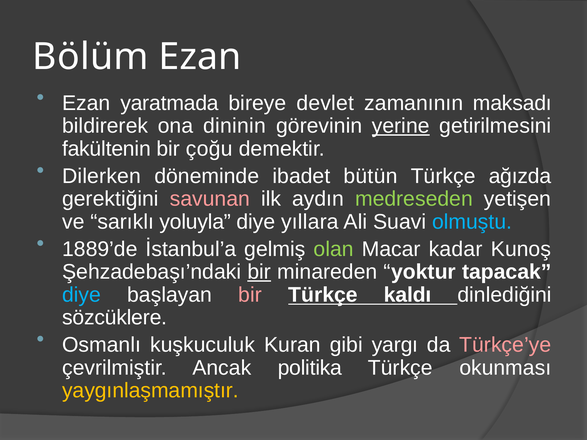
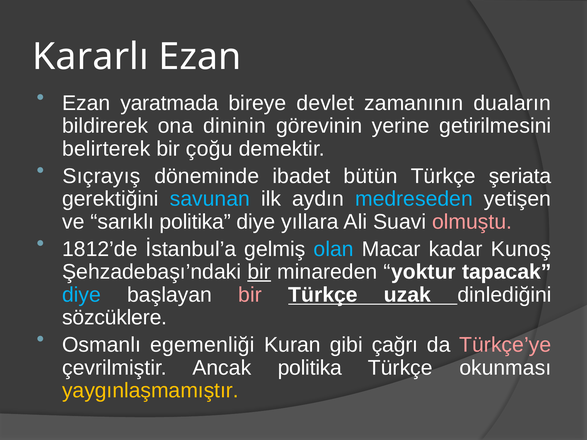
Bölüm: Bölüm -> Kararlı (91, 57)
maksadı: maksadı -> duaların (512, 103)
yerine underline: present -> none (401, 126)
fakültenin: fakültenin -> belirterek (106, 149)
Dilerken: Dilerken -> Sıçrayış (101, 176)
ağızda: ağızda -> şeriata (520, 176)
savunan colour: pink -> light blue (210, 199)
medreseden colour: light green -> light blue (414, 199)
sarıklı yoluyla: yoluyla -> politika (195, 222)
olmuştu colour: light blue -> pink (472, 222)
1889’de: 1889’de -> 1812’de (100, 249)
olan colour: light green -> light blue (334, 249)
kaldı: kaldı -> uzak (407, 295)
kuşkuculuk: kuşkuculuk -> egemenliği (202, 345)
yargı: yargı -> çağrı (395, 345)
